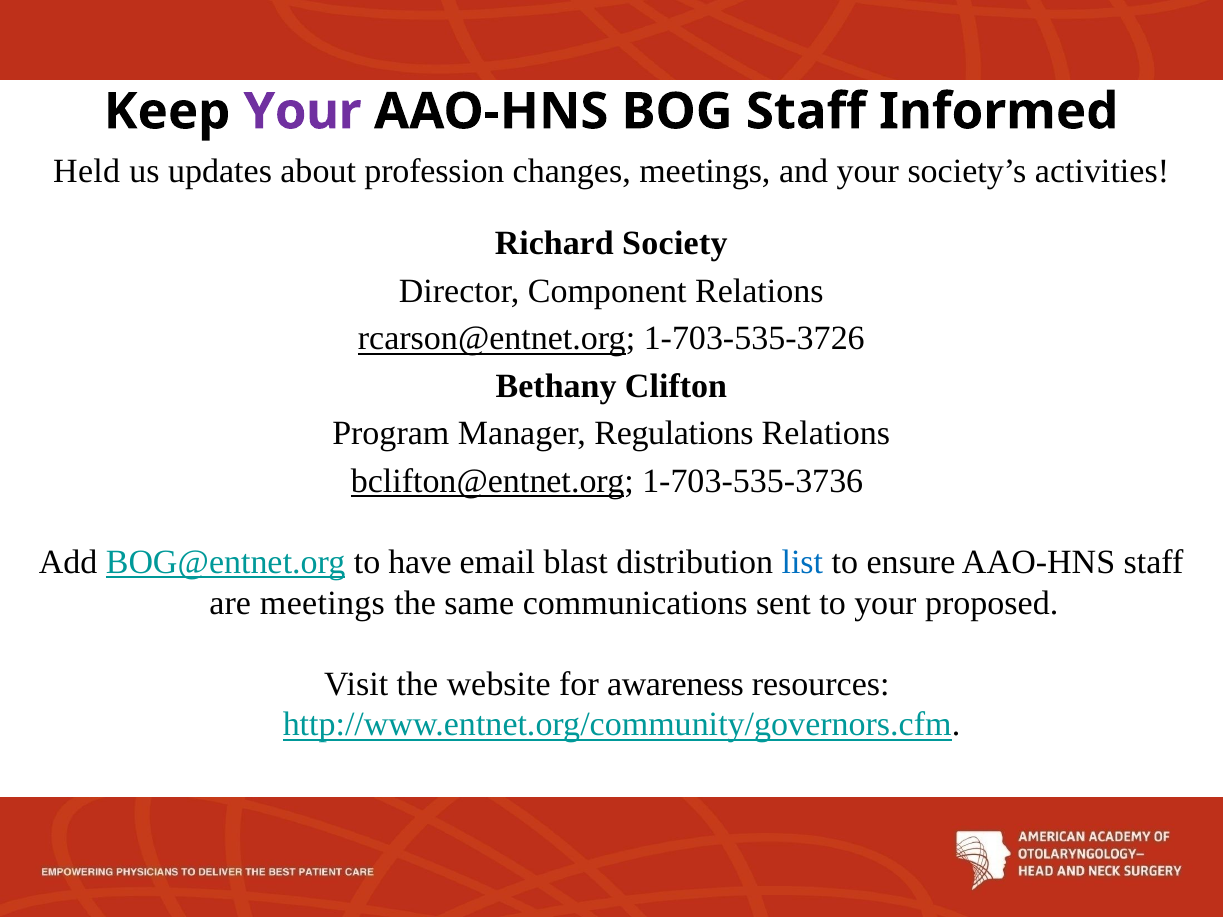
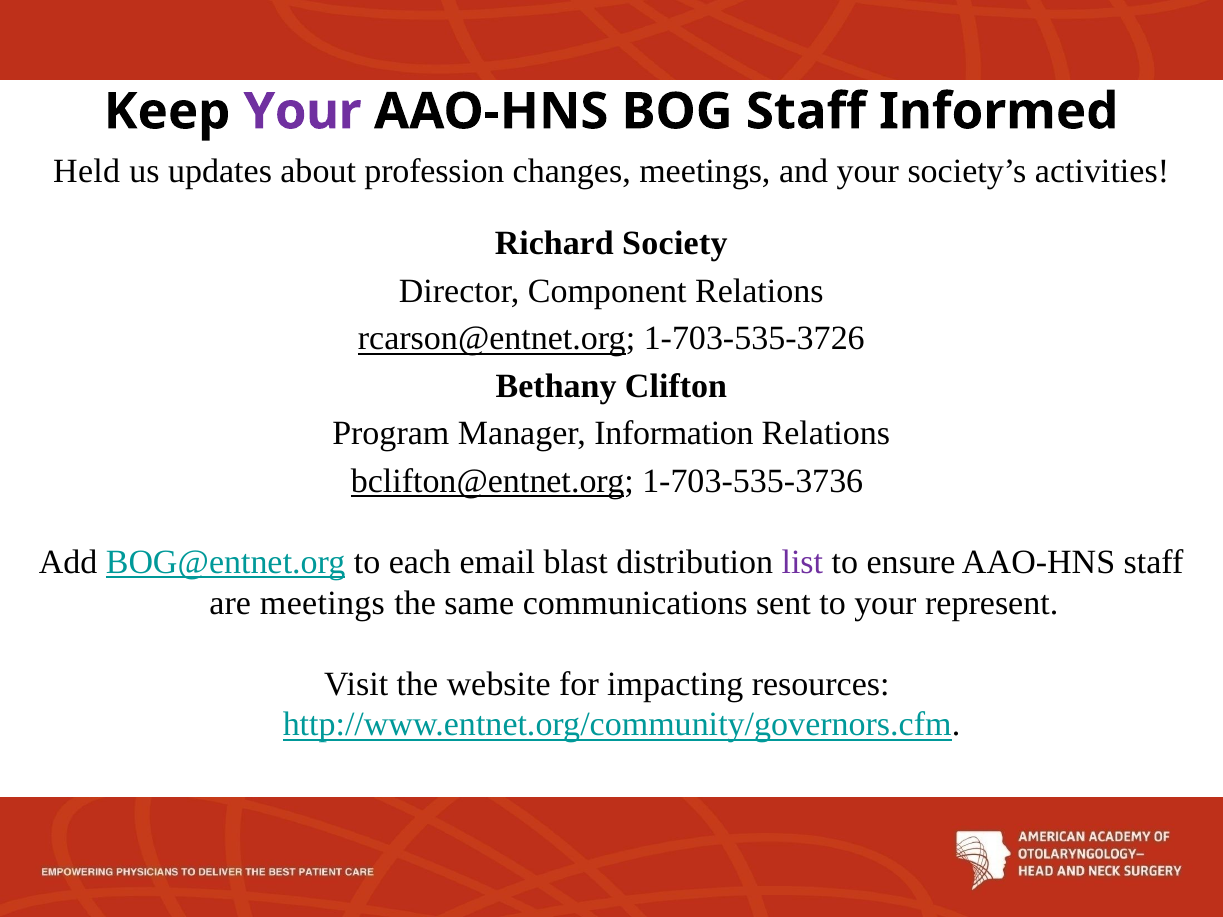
Regulations: Regulations -> Information (674, 434)
have: have -> each (420, 562)
list colour: blue -> purple (802, 562)
proposed: proposed -> represent (992, 603)
awareness: awareness -> impacting (675, 684)
